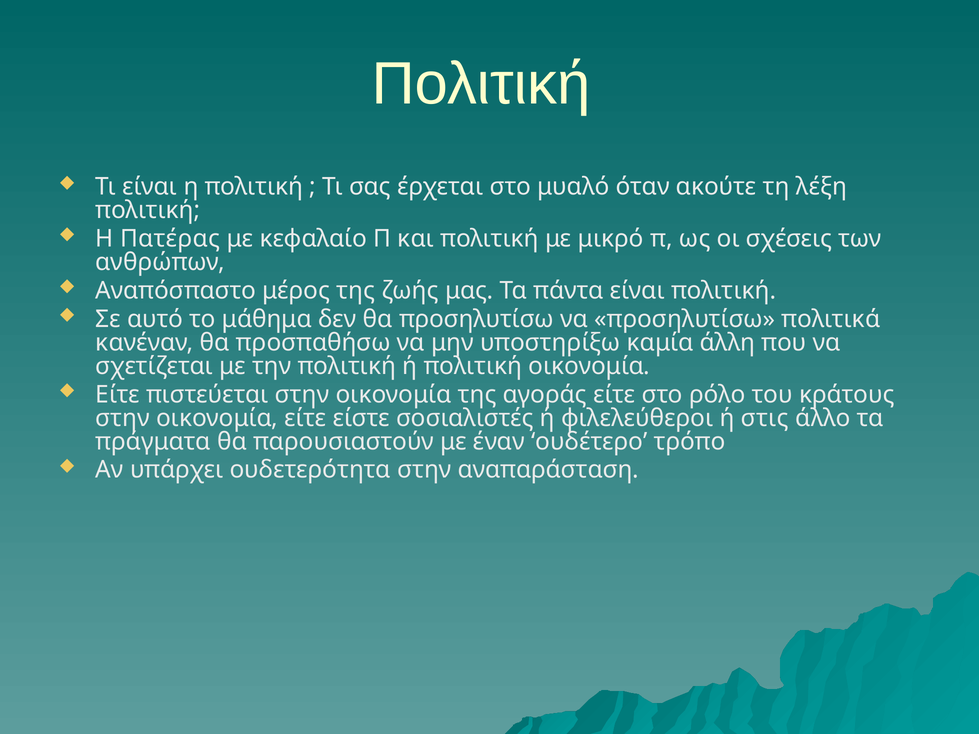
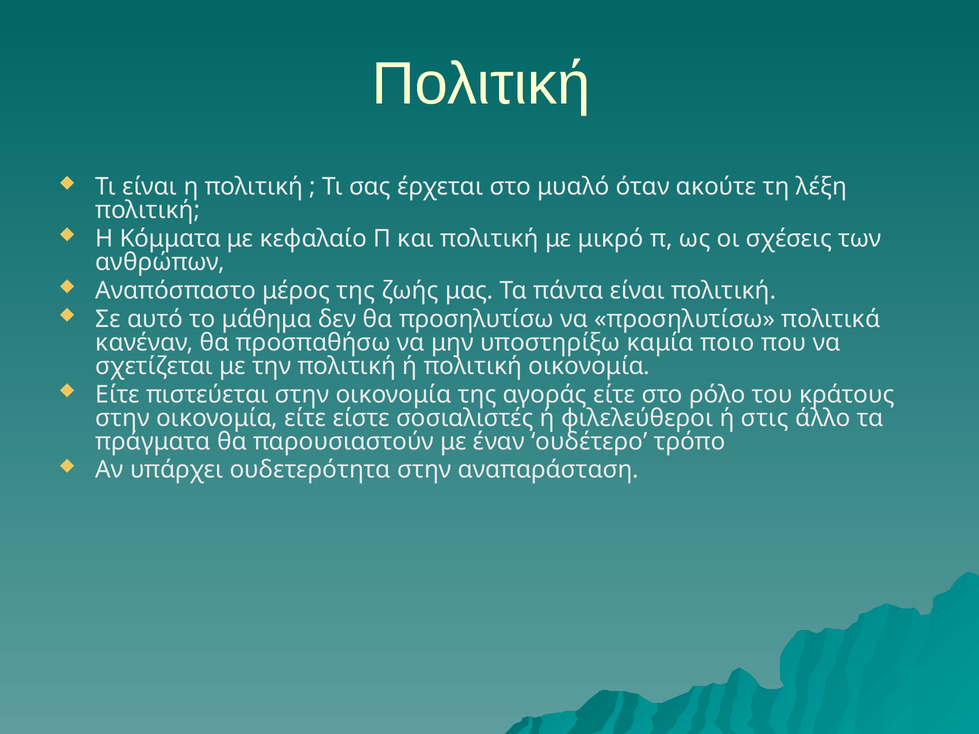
Πατέρας: Πατέρας -> Κόμματα (170, 239)
άλλη: άλλη -> ποιο (727, 343)
